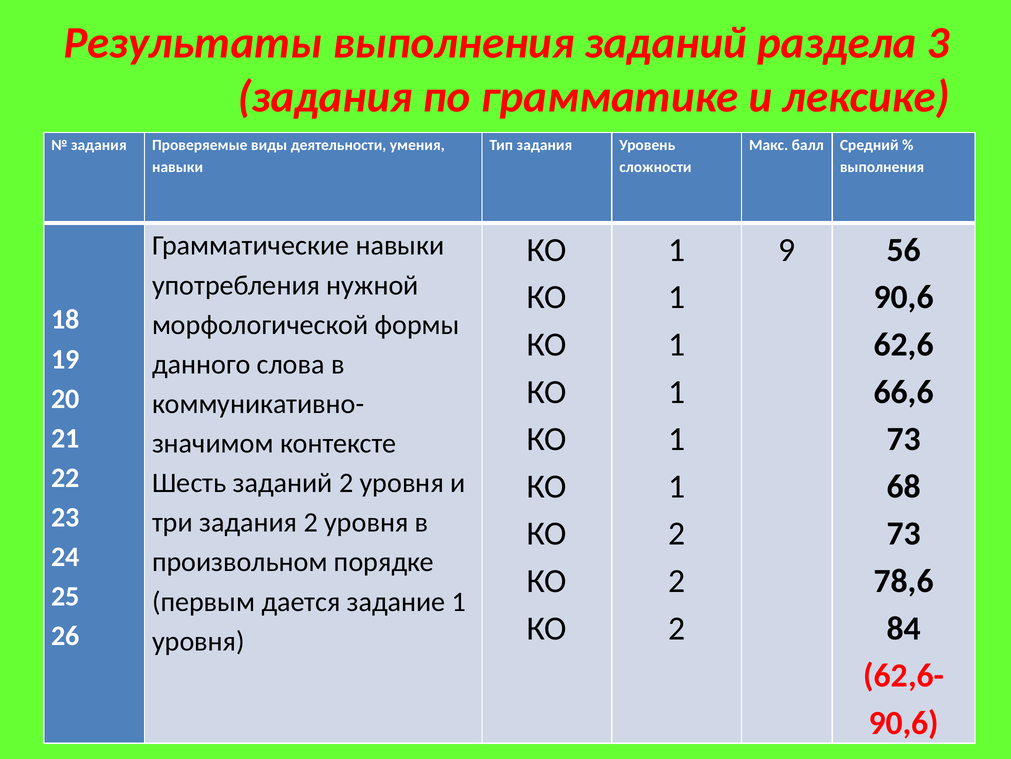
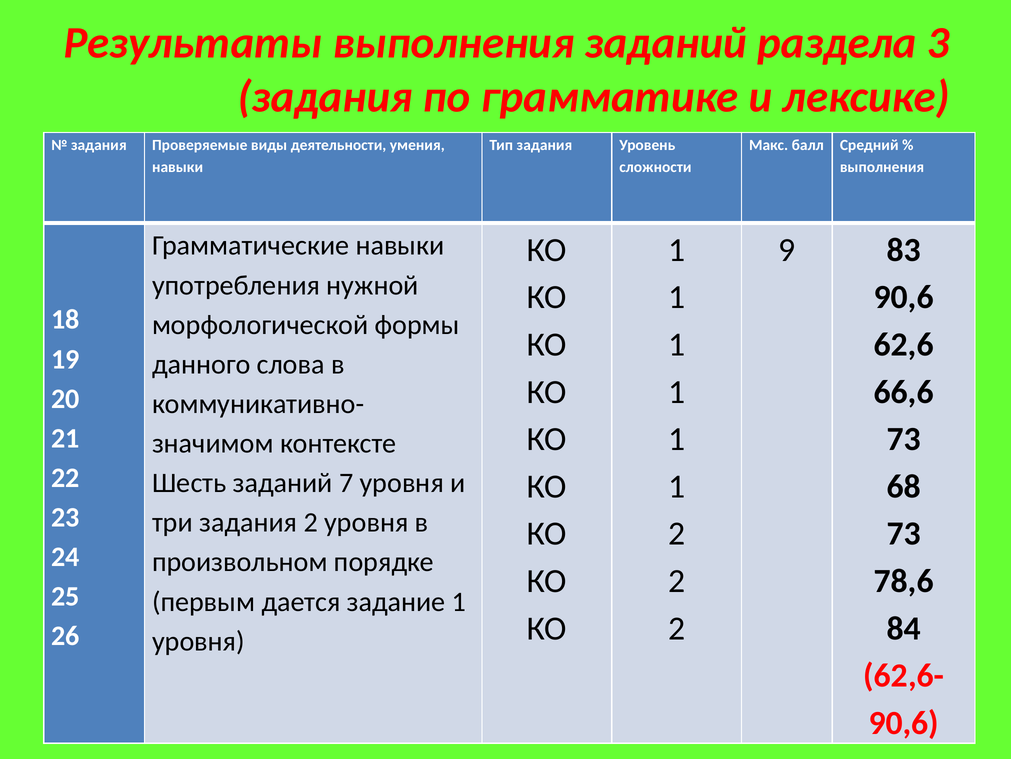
56: 56 -> 83 (904, 250)
заданий 2: 2 -> 7 (346, 483)
